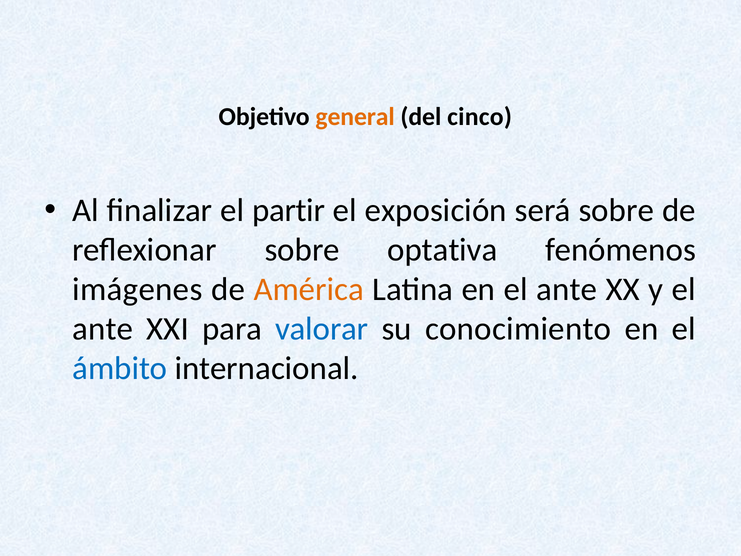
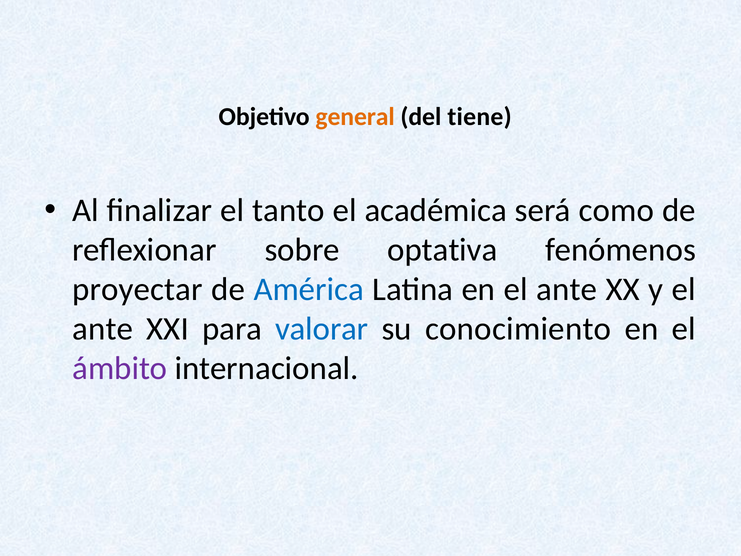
cinco: cinco -> tiene (480, 116)
partir: partir -> tanto (289, 210)
exposición: exposición -> académica (436, 210)
será sobre: sobre -> como (616, 210)
imágenes: imágenes -> proyectar (137, 289)
América colour: orange -> blue (309, 289)
ámbito colour: blue -> purple (120, 368)
